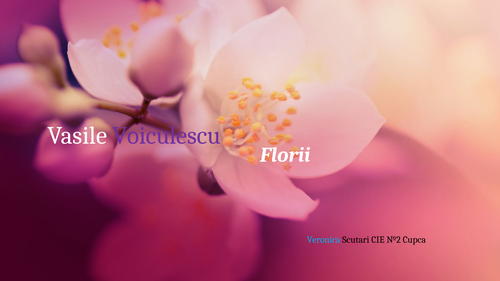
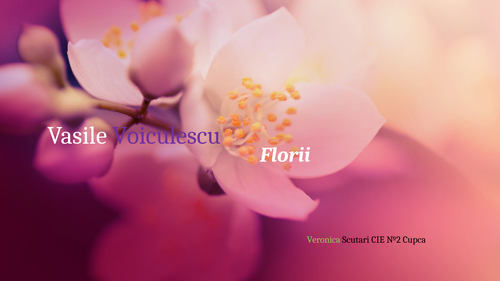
Veronica colour: light blue -> light green (324, 240)
